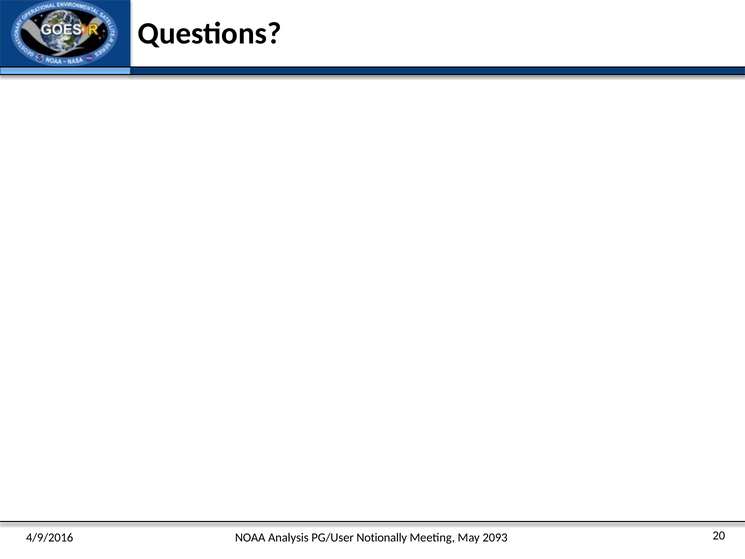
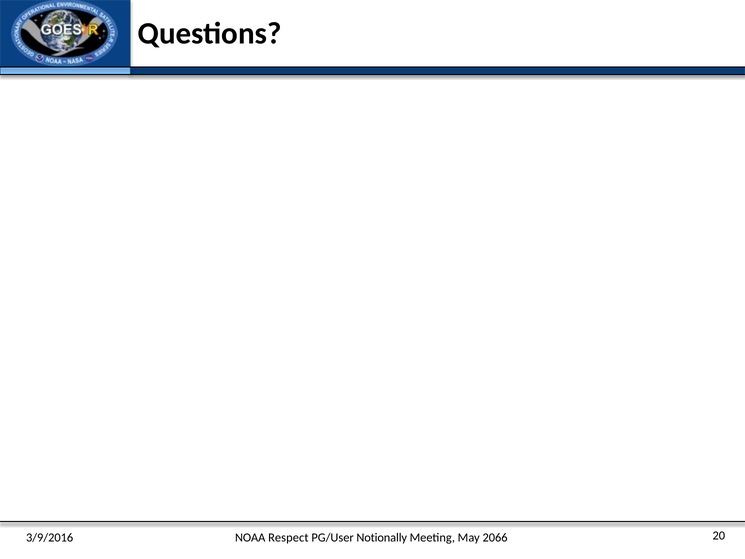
4/9/2016: 4/9/2016 -> 3/9/2016 (50, 537)
Analysis: Analysis -> Respect (288, 537)
2093: 2093 -> 2066 (495, 537)
